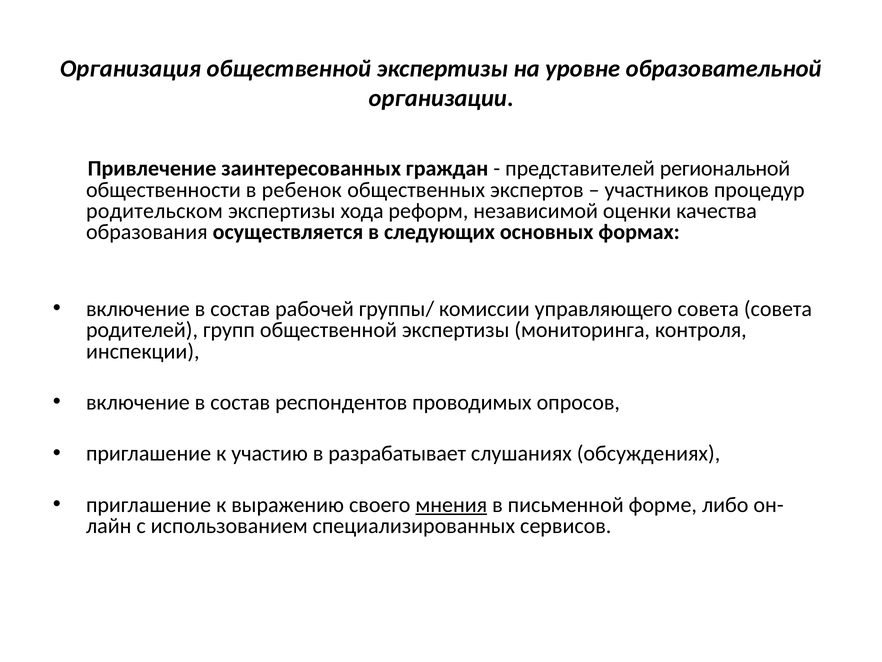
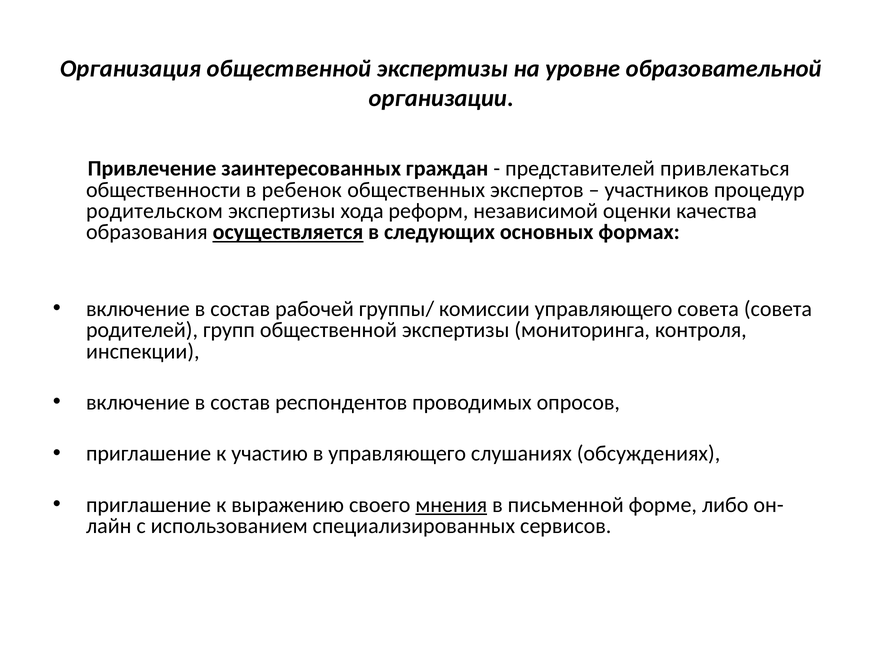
региональной: региональной -> привлекаться (725, 168)
осуществляется underline: none -> present (288, 232)
в разрабатывает: разрабатывает -> управляющего (397, 453)
